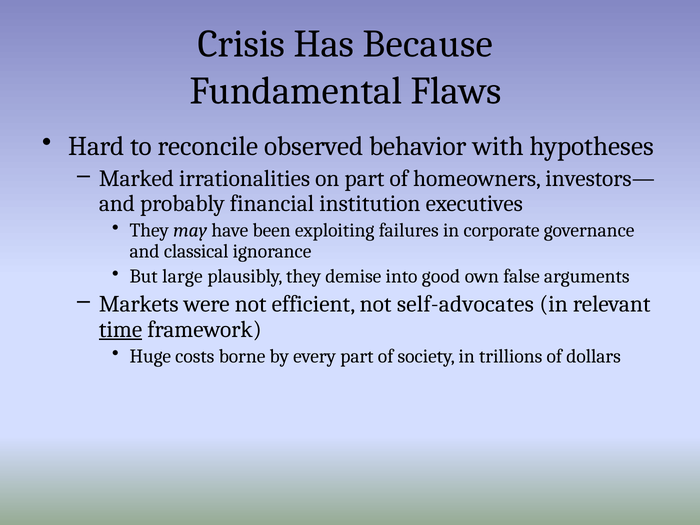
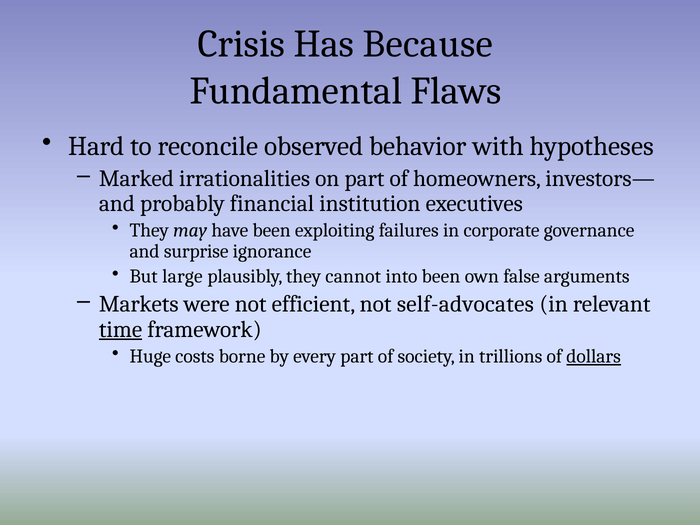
classical: classical -> surprise (196, 252)
demise: demise -> cannot (353, 276)
into good: good -> been (441, 276)
dollars underline: none -> present (594, 356)
